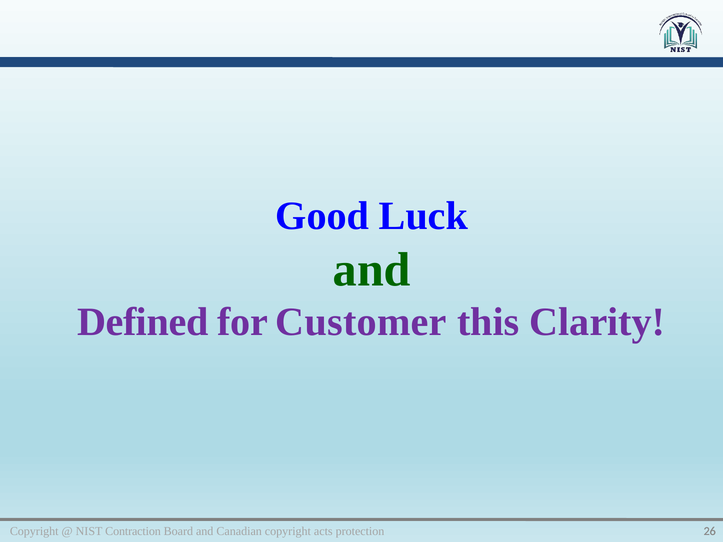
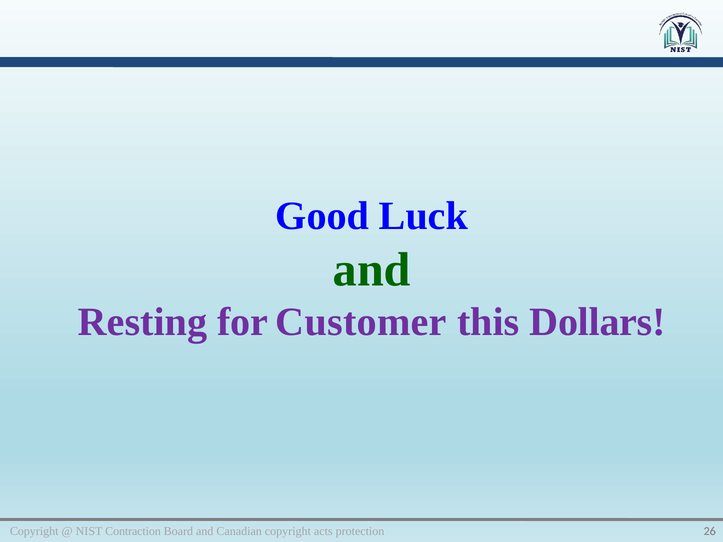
Defined: Defined -> Resting (142, 322)
Clarity: Clarity -> Dollars (597, 322)
